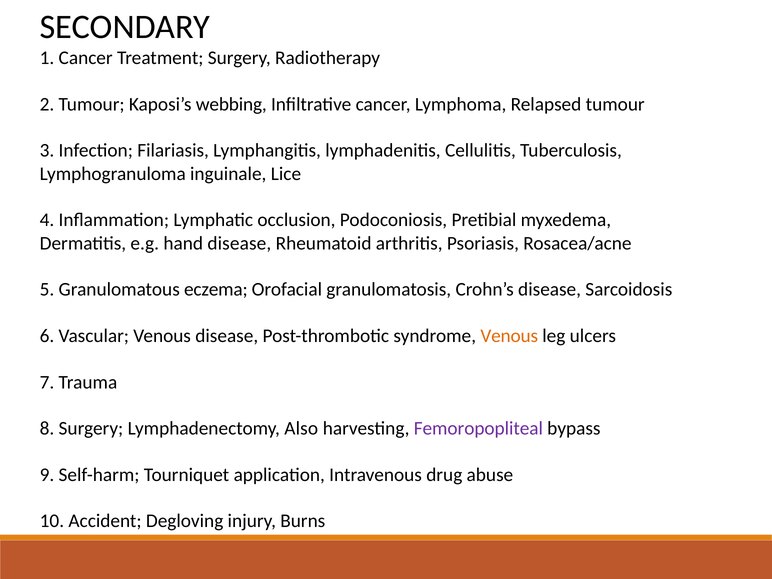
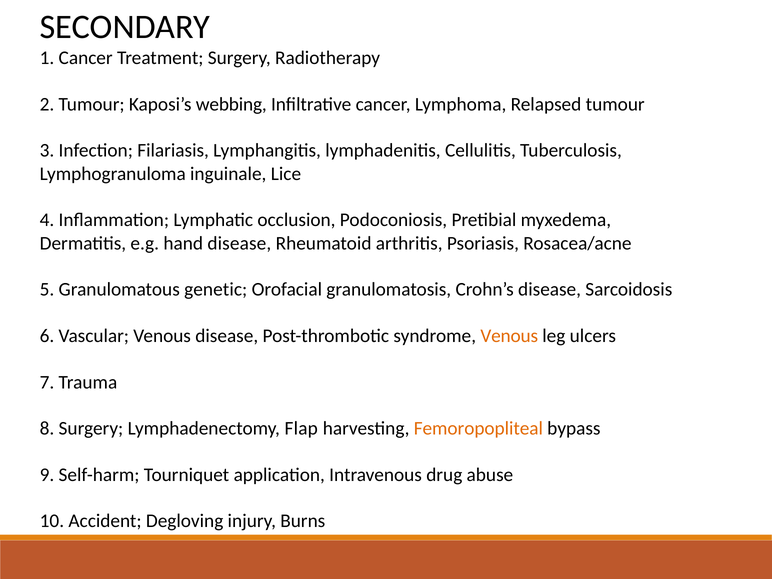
eczema: eczema -> genetic (216, 290)
Also: Also -> Flap (301, 428)
Femoropopliteal colour: purple -> orange (478, 428)
